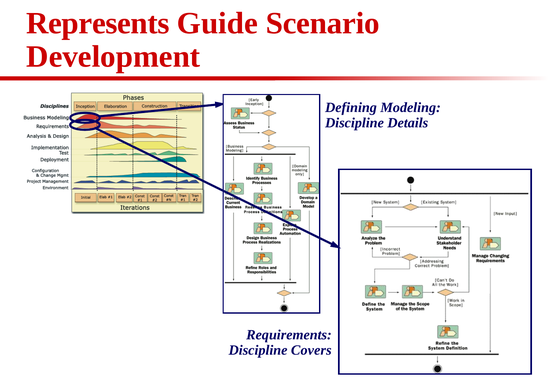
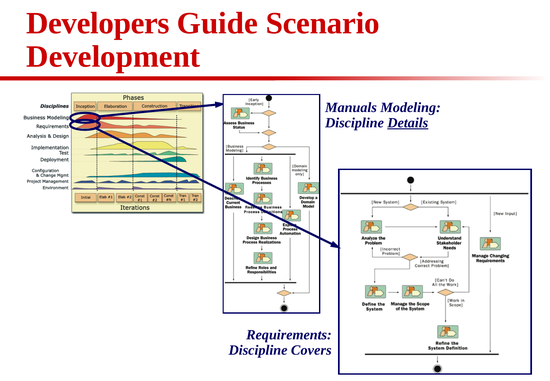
Represents: Represents -> Developers (98, 23)
Defining: Defining -> Manuals (351, 107)
Details underline: none -> present (408, 123)
